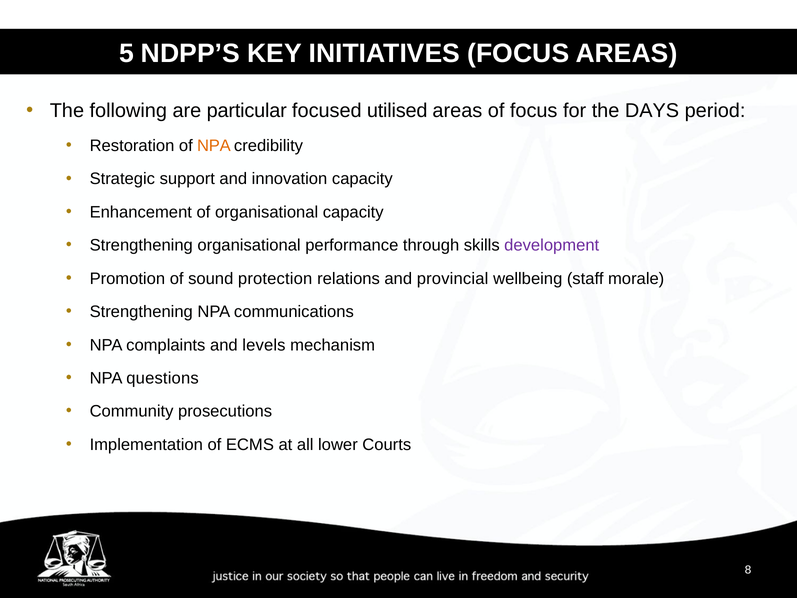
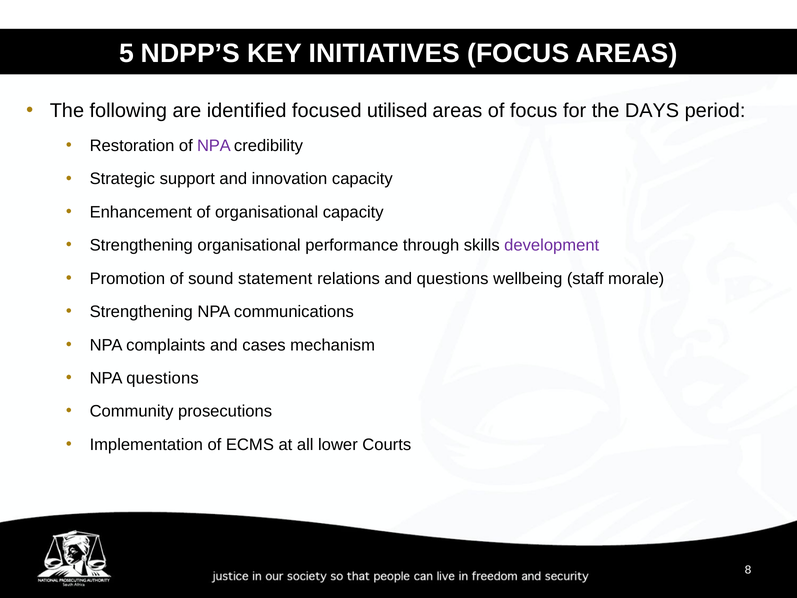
particular: particular -> identified (247, 111)
NPA colour: orange -> purple (214, 146)
protection: protection -> statement (275, 279)
and provincial: provincial -> questions (453, 279)
levels: levels -> cases (264, 345)
